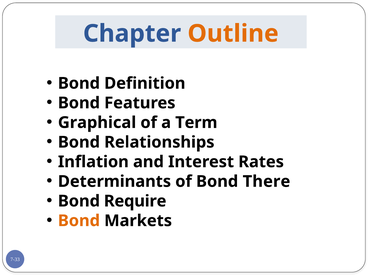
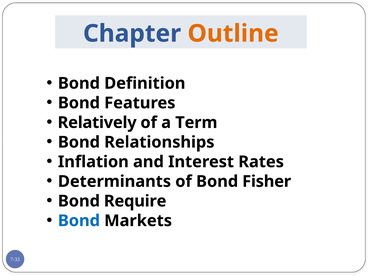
Graphical: Graphical -> Relatively (97, 123)
There: There -> Fisher (267, 181)
Bond colour: orange -> blue (79, 221)
